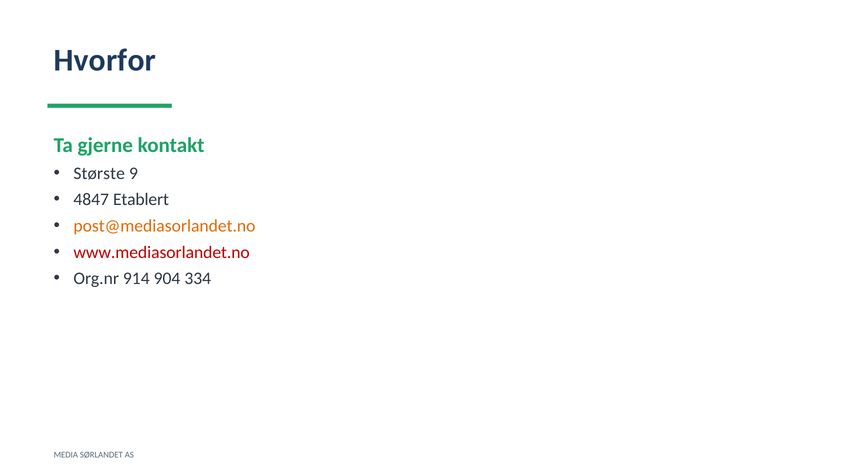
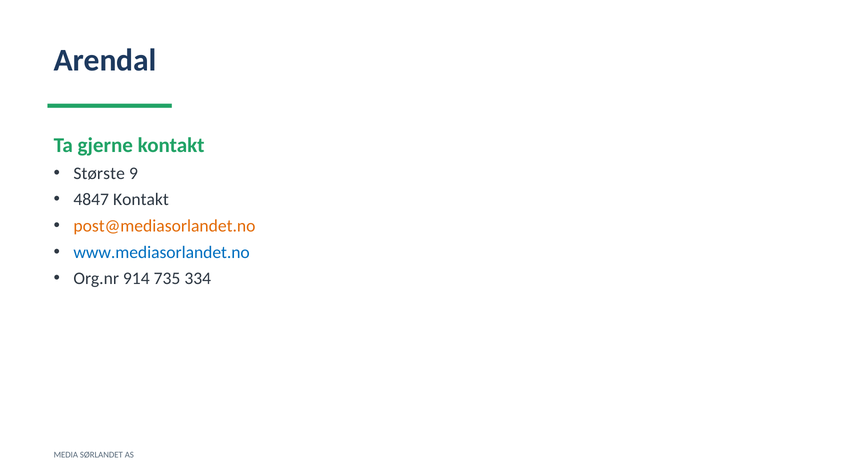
Hvorfor: Hvorfor -> Arendal (105, 60)
4847 Etablert: Etablert -> Kontakt (141, 200)
www.mediasorlandet.no colour: red -> blue (162, 252)
904: 904 -> 735 (167, 279)
